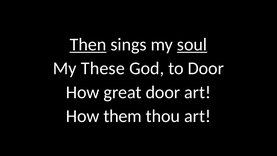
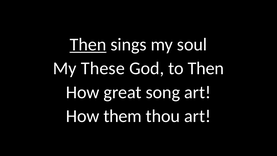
soul underline: present -> none (192, 45)
to Door: Door -> Then (206, 68)
great door: door -> song (163, 92)
